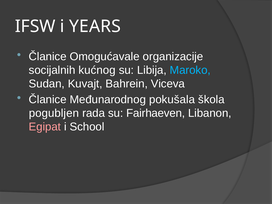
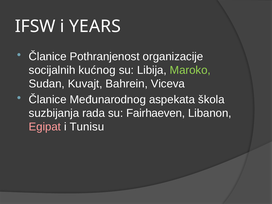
Omogućavale: Omogućavale -> Pothranjenost (105, 57)
Maroko colour: light blue -> light green (190, 70)
pokušala: pokušala -> aspekata (172, 100)
pogubljen: pogubljen -> suzbijanja (54, 113)
School: School -> Tunisu (87, 127)
